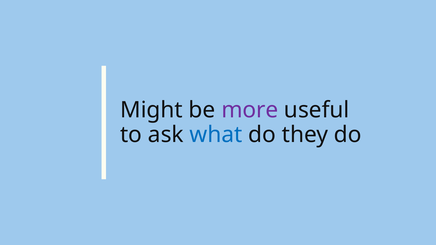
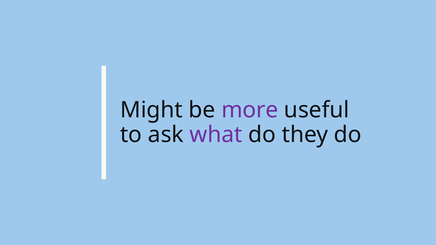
what colour: blue -> purple (216, 135)
